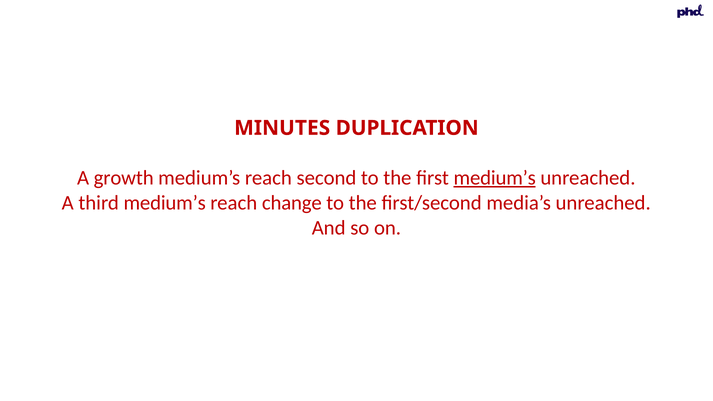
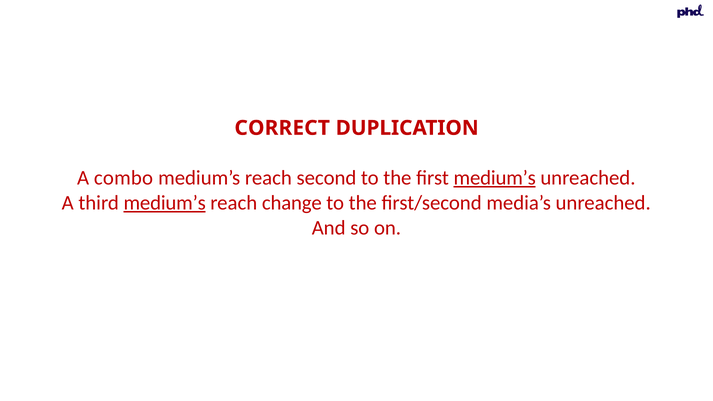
MINUTES: MINUTES -> CORRECT (282, 128)
growth: growth -> combo (124, 178)
medium’s underline: none -> present (165, 203)
